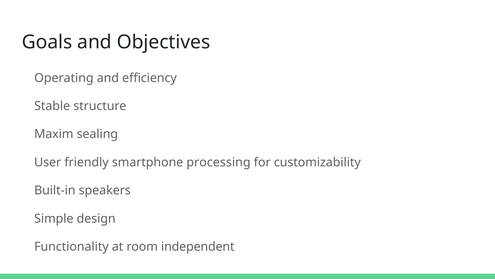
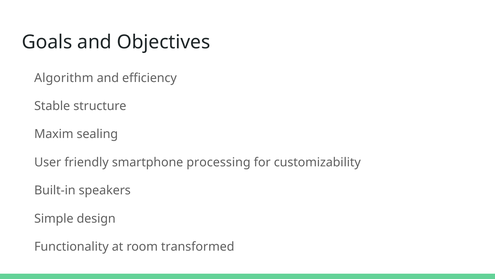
Operating: Operating -> Algorithm (64, 78)
independent: independent -> transformed (198, 246)
